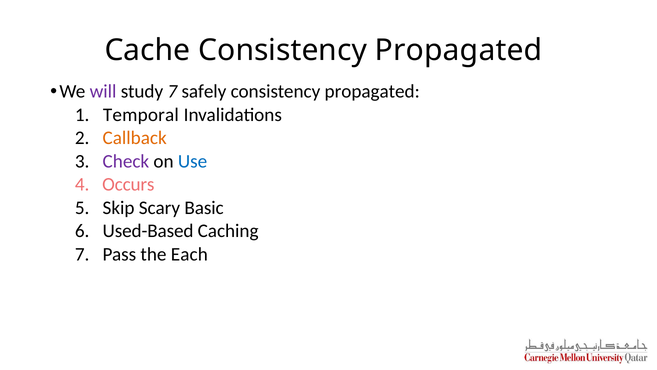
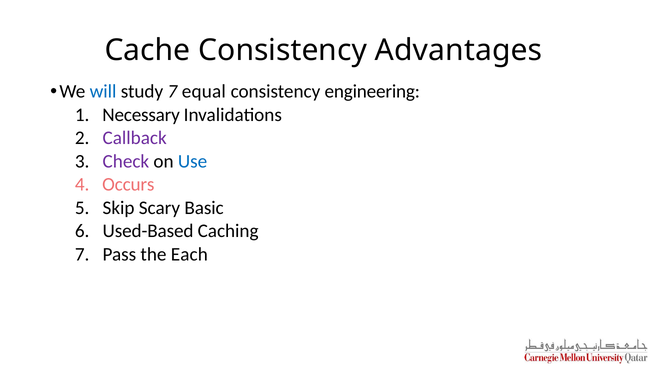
Cache Consistency Propagated: Propagated -> Advantages (459, 50)
will colour: purple -> blue (103, 92)
safely: safely -> equal (204, 92)
propagated: propagated -> engineering (372, 92)
Temporal: Temporal -> Necessary (141, 115)
Callback colour: orange -> purple (135, 138)
